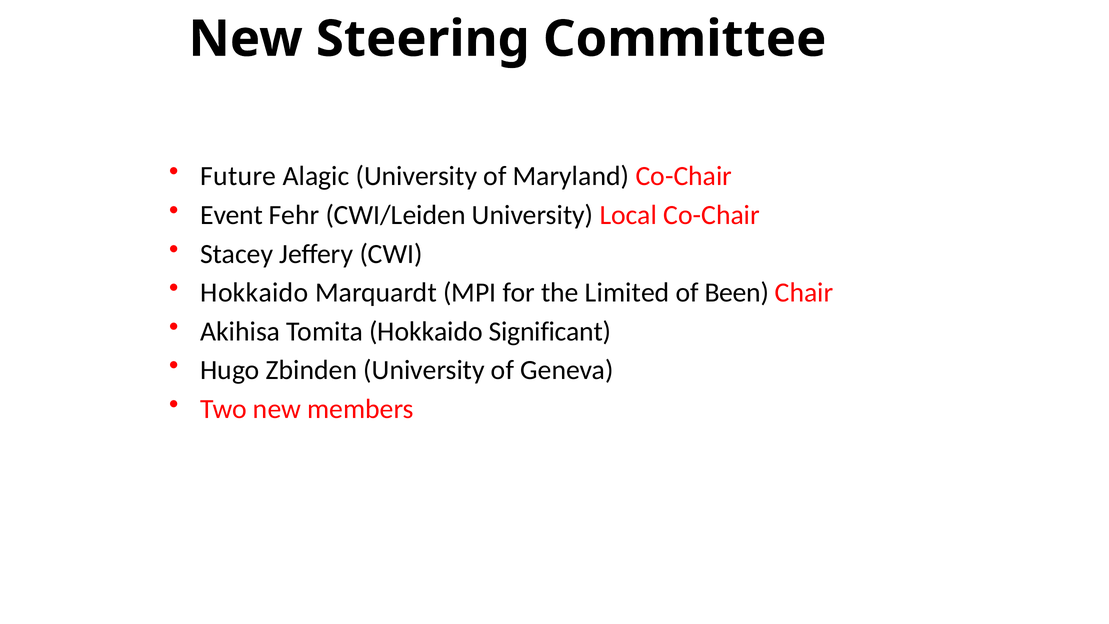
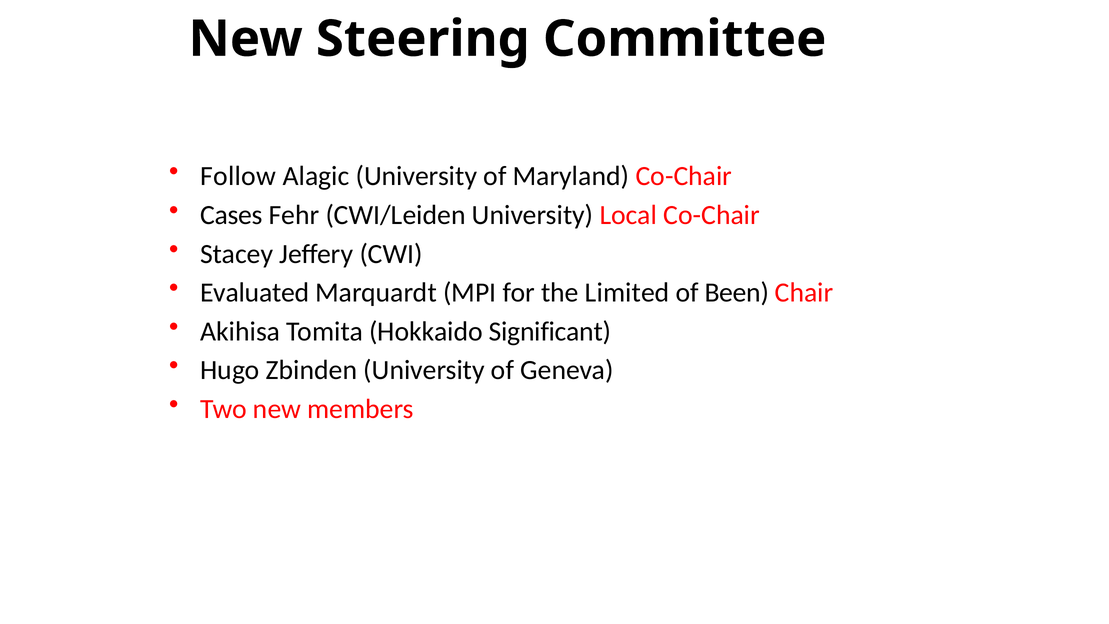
Future: Future -> Follow (238, 176)
Event: Event -> Cases (232, 215)
Hokkaido: Hokkaido -> Evaluated (255, 293)
